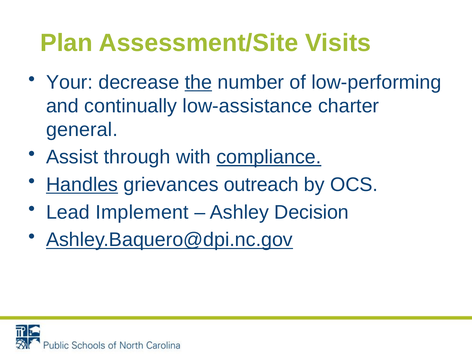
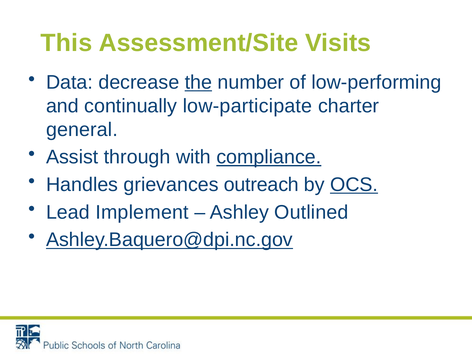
Plan: Plan -> This (66, 43)
Your: Your -> Data (70, 82)
low-assistance: low-assistance -> low-participate (247, 106)
Handles underline: present -> none (82, 185)
OCS underline: none -> present (354, 185)
Decision: Decision -> Outlined (311, 212)
